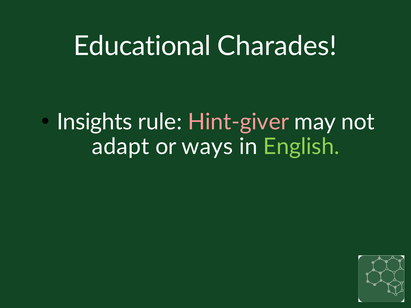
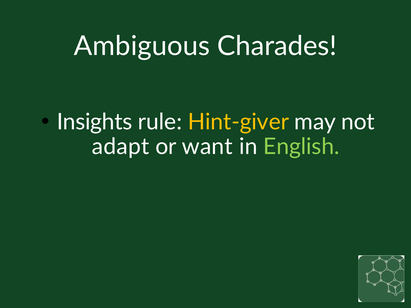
Educational: Educational -> Ambiguous (142, 46)
Hint-giver colour: pink -> yellow (238, 122)
ways: ways -> want (207, 147)
